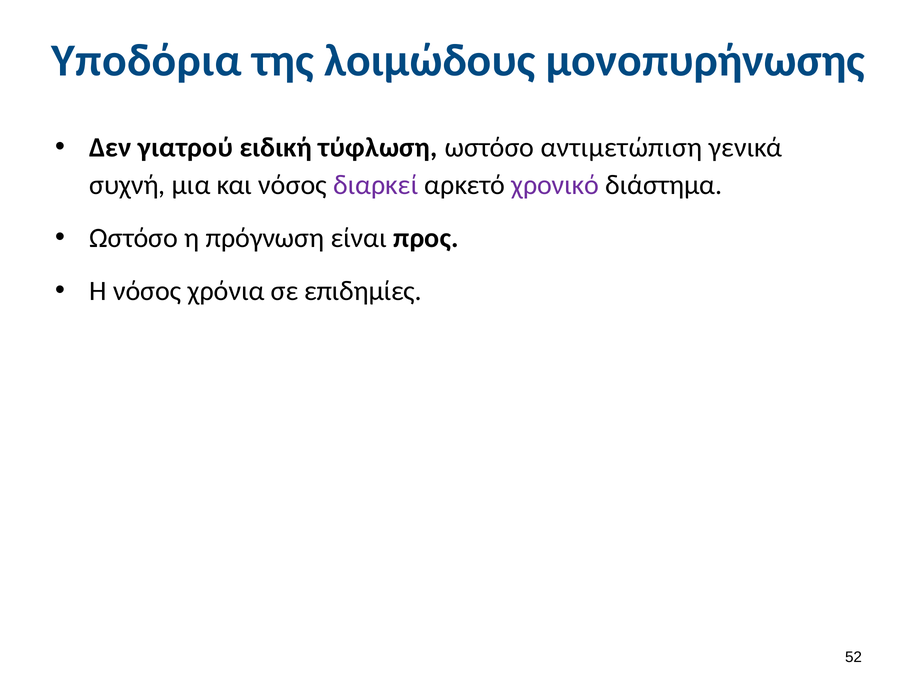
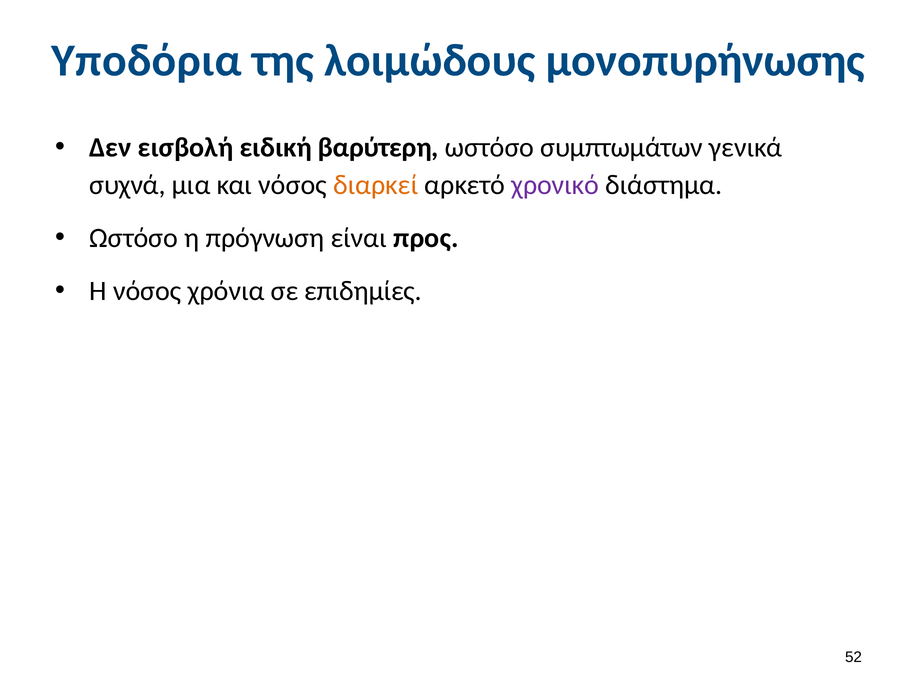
γιατρού: γιατρού -> εισβολή (186, 147)
τύφλωση: τύφλωση -> βαρύτερη (378, 147)
αντιμετώπιση: αντιμετώπιση -> συμπτωμάτων (622, 147)
συχνή: συχνή -> συχνά (128, 185)
διαρκεί colour: purple -> orange (376, 185)
